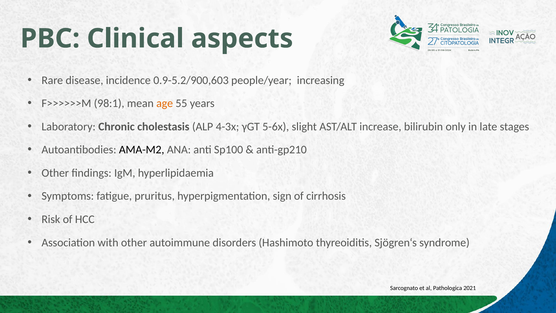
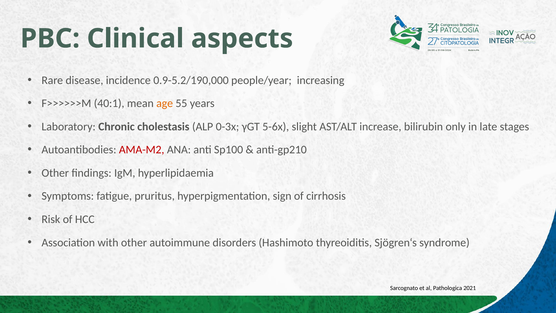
0.9-5.2/900,603: 0.9-5.2/900,603 -> 0.9-5.2/190,000 (191, 80)
98:1: 98:1 -> 40:1 (109, 103)
4-3x: 4-3x -> 0-3x (227, 126)
AMA-M2 colour: black -> red (142, 150)
